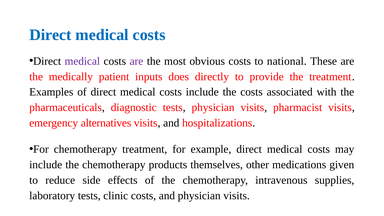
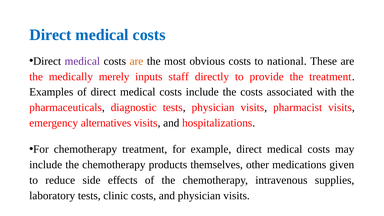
are colour: purple -> orange (136, 61)
patient: patient -> merely (114, 77)
does: does -> staff (179, 77)
